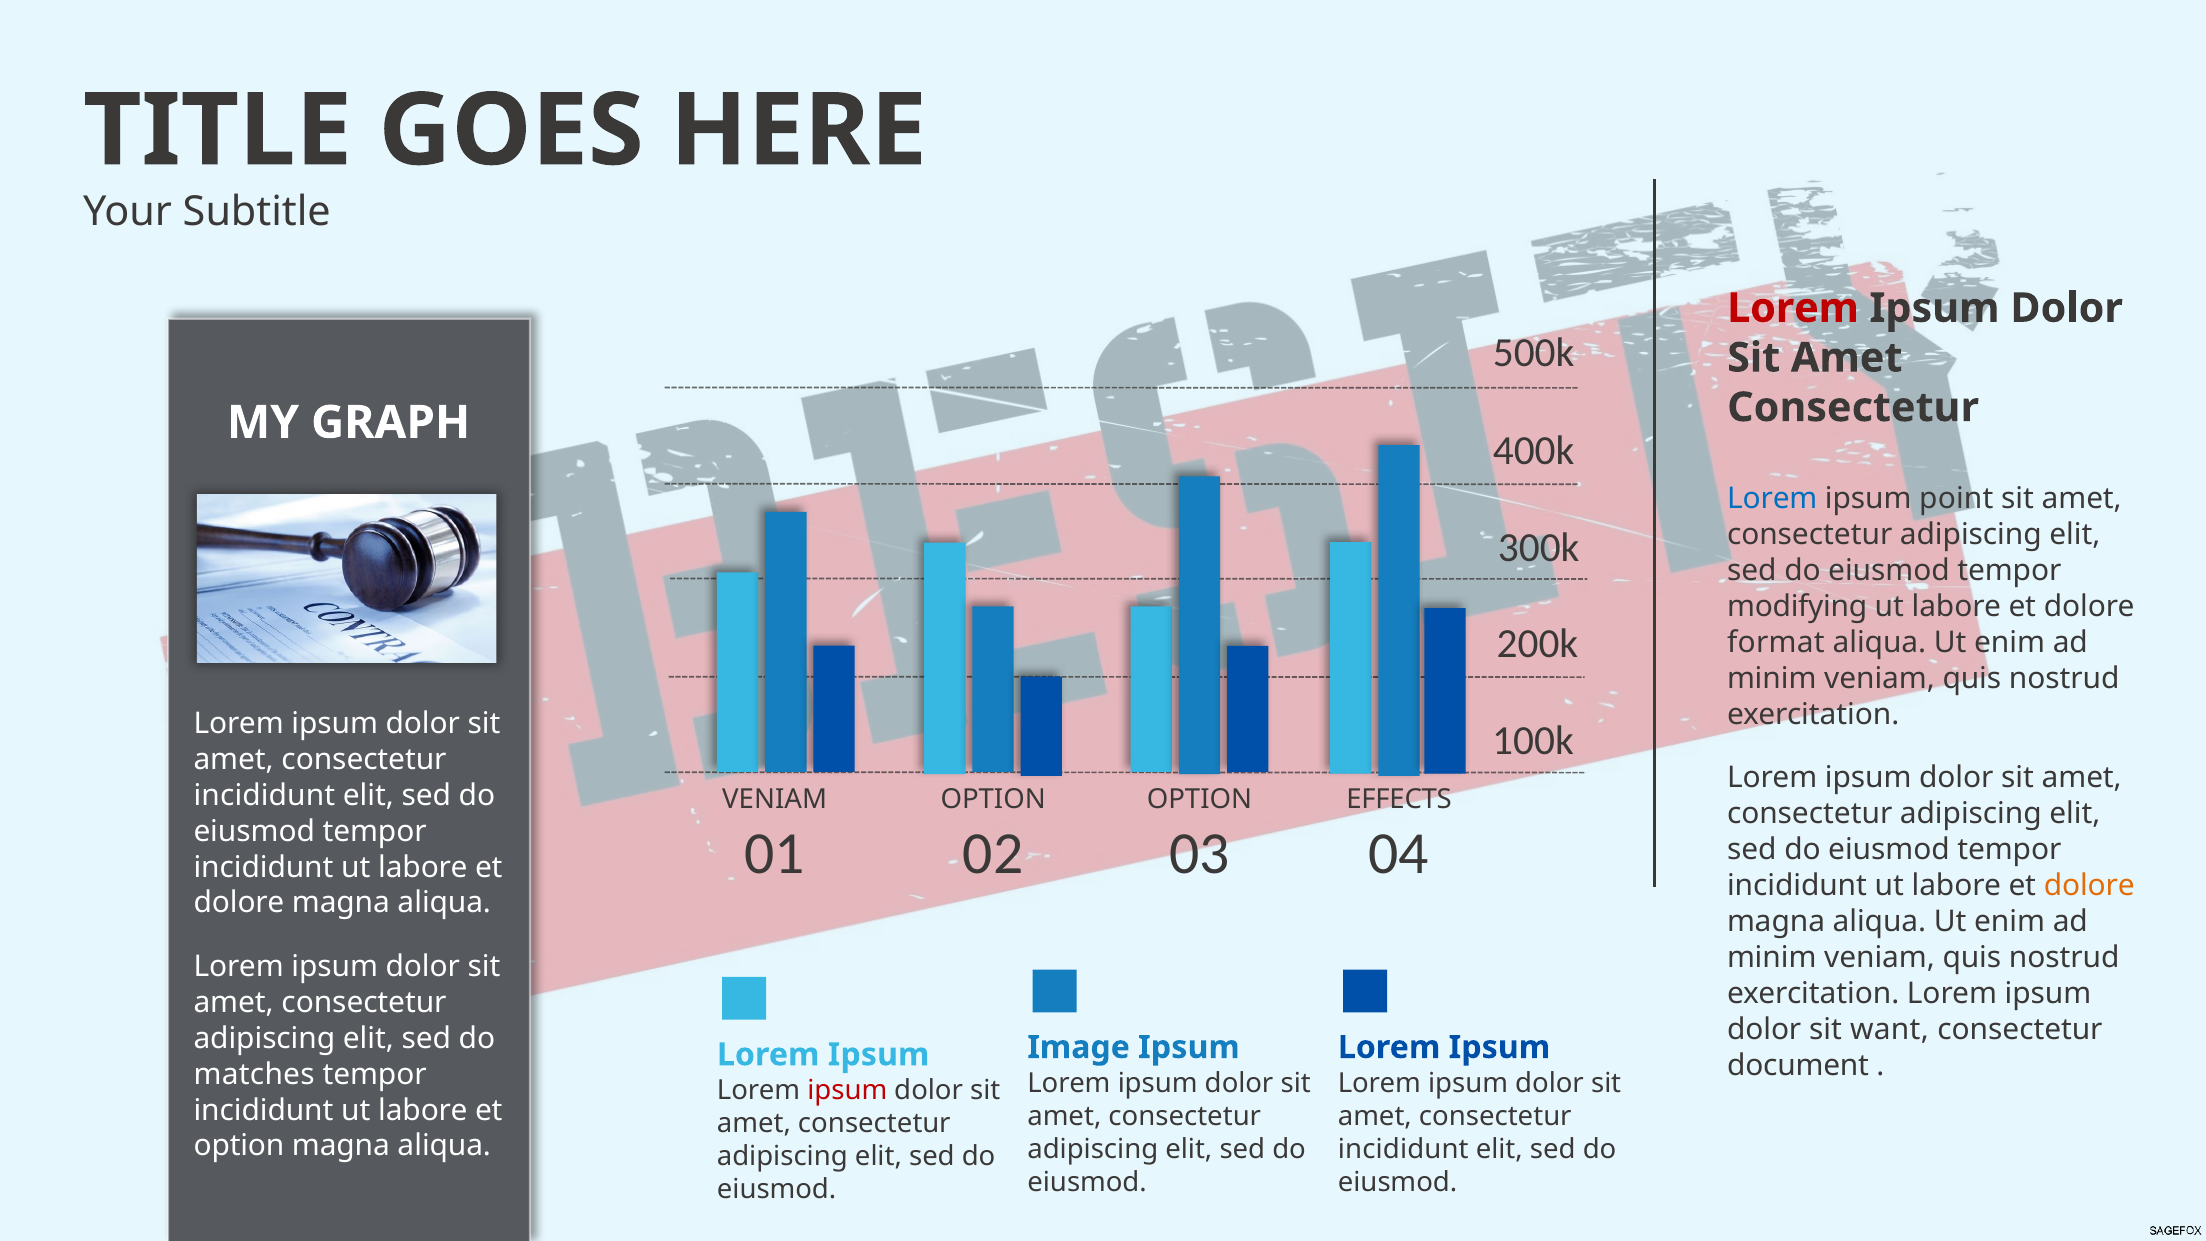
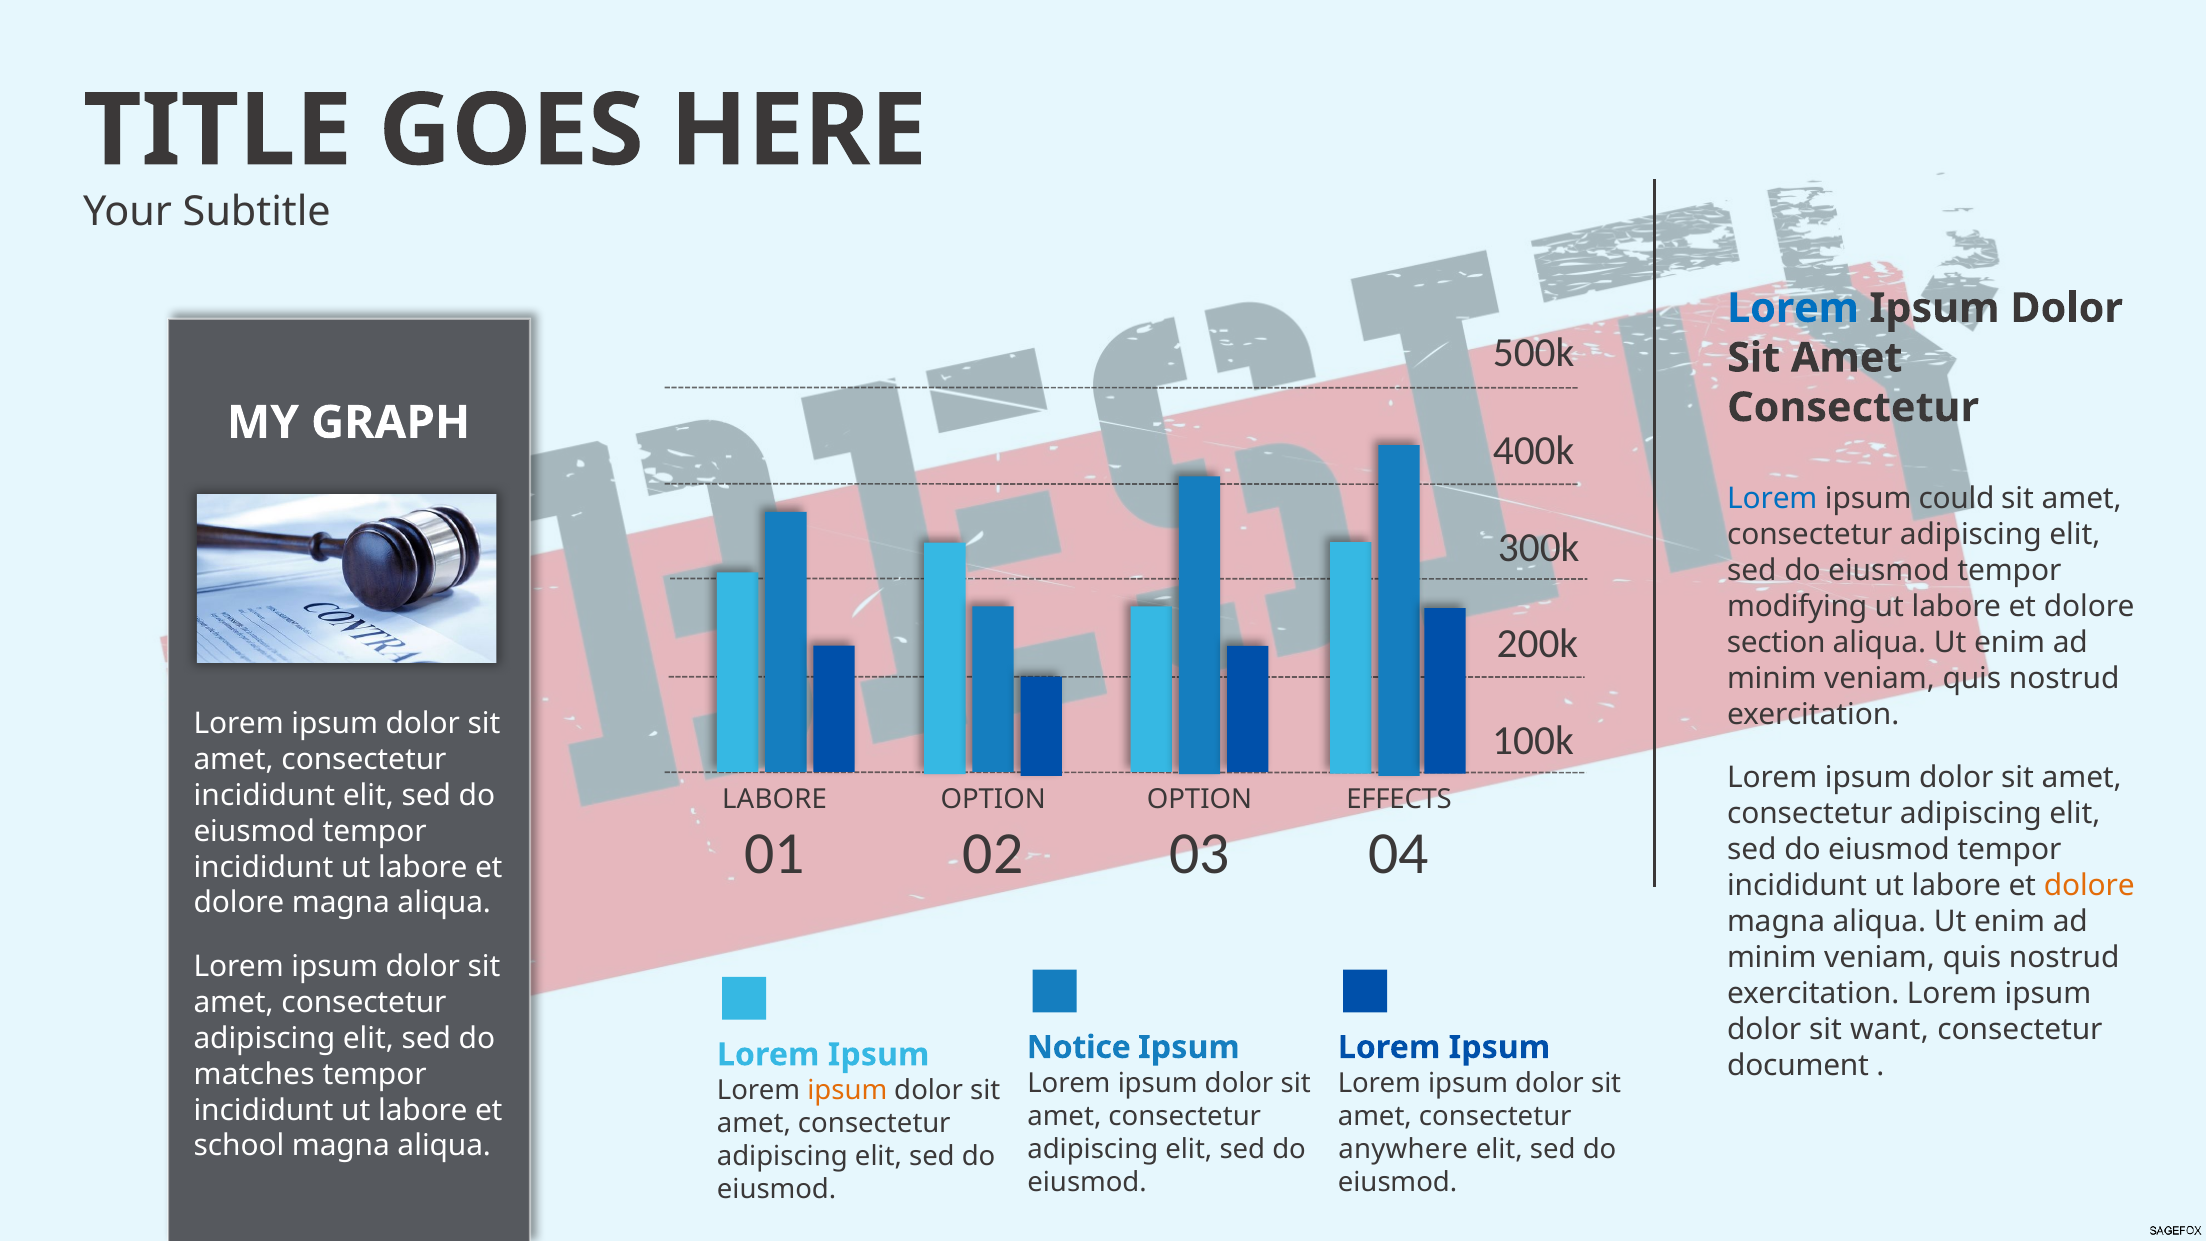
Lorem colour: red -> blue (1793, 308)
point: point -> could (1957, 499)
format: format -> section (1776, 643)
VENIAM: VENIAM -> LABORE (775, 799)
Image: Image -> Notice (1079, 1047)
ipsum colour: red -> orange (847, 1090)
option: option -> school (239, 1146)
incididunt: incididunt -> anywhere (1403, 1149)
